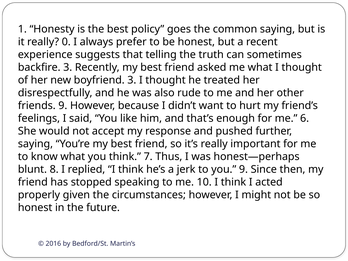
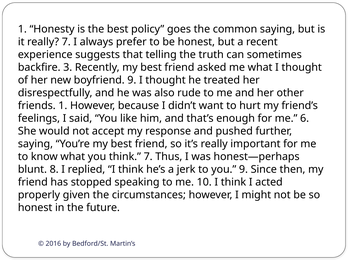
really 0: 0 -> 7 (66, 42)
boyfriend 3: 3 -> 9 (132, 80)
friends 9: 9 -> 1 (63, 106)
